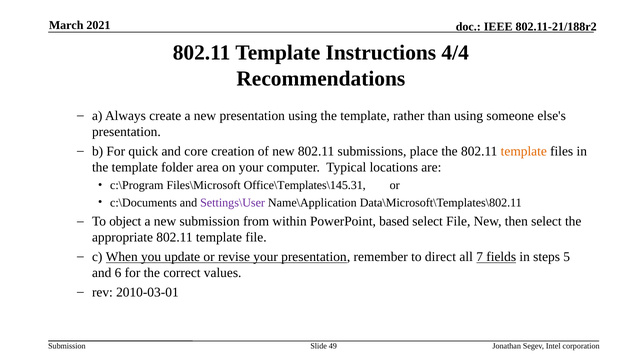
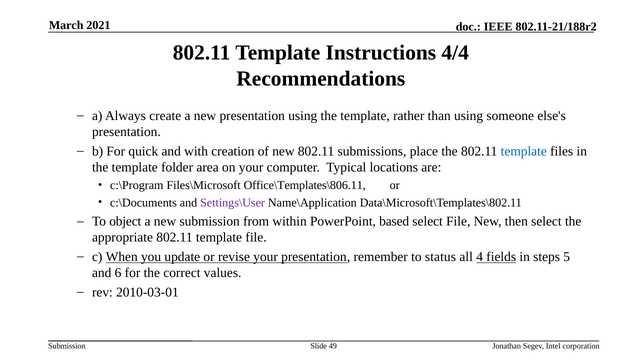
core: core -> with (196, 151)
template colour: orange -> blue (524, 151)
Office\Templates\145.31: Office\Templates\145.31 -> Office\Templates\806.11 (305, 185)
direct: direct -> status (440, 257)
7: 7 -> 4 (480, 257)
